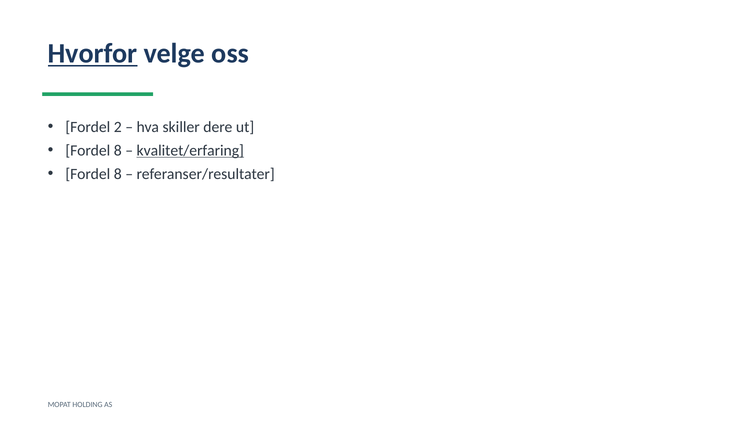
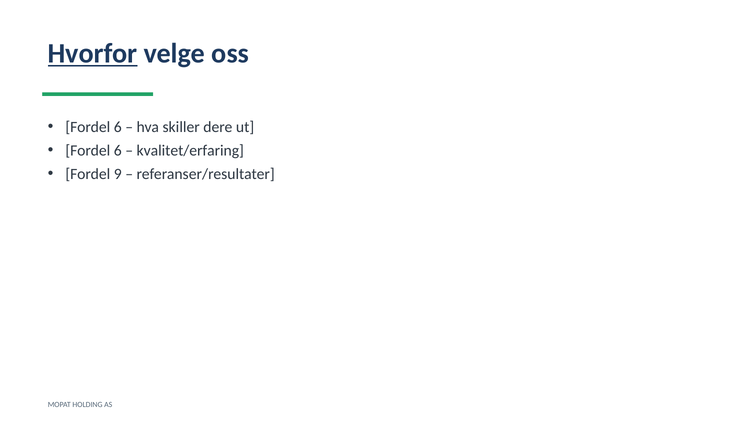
2: 2 -> 6 (118, 127)
8: 8 -> 6 (118, 151)
kvalitet/erfaring underline: present -> none (190, 151)
8: 8 -> 9 (118, 174)
